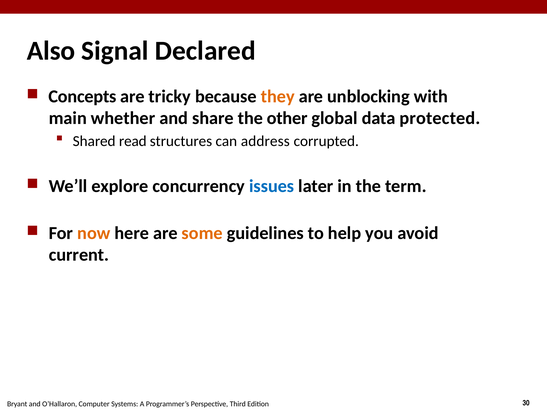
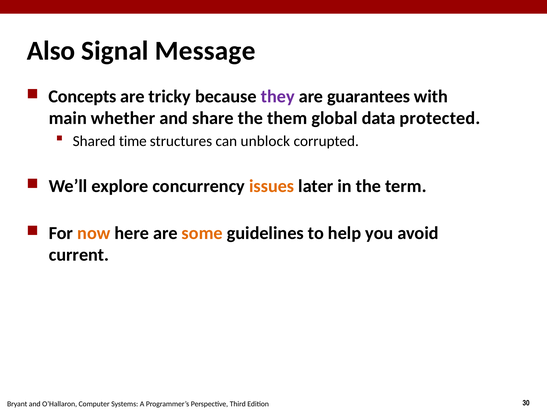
Declared: Declared -> Message (205, 51)
they colour: orange -> purple (278, 96)
unblocking: unblocking -> guarantees (369, 96)
other: other -> them (287, 118)
read: read -> time (133, 141)
address: address -> unblock (265, 141)
issues colour: blue -> orange (272, 186)
